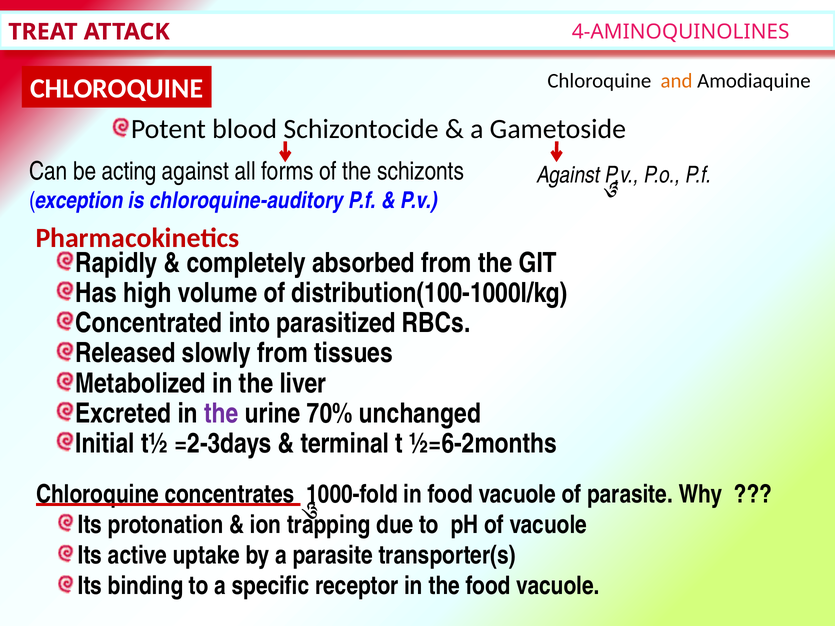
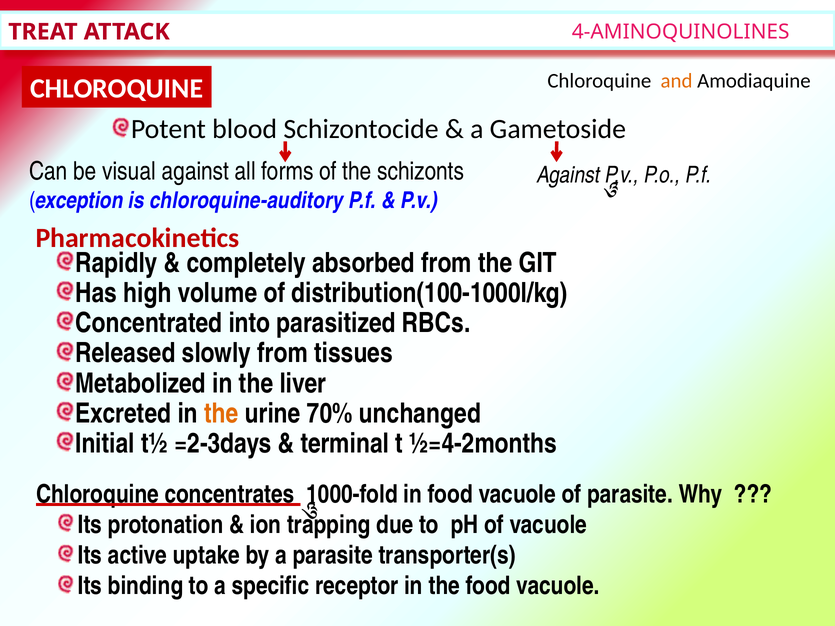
acting: acting -> visual (129, 172)
the colour: purple -> orange (221, 414)
½=6-2months: ½=6-2months -> ½=4-2months (483, 444)
